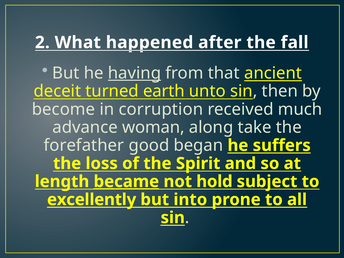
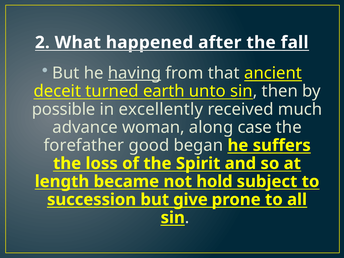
become: become -> possible (64, 109)
corruption: corruption -> excellently (161, 109)
take: take -> case (255, 127)
became underline: present -> none (126, 182)
excellently: excellently -> succession (92, 200)
into: into -> give (190, 200)
